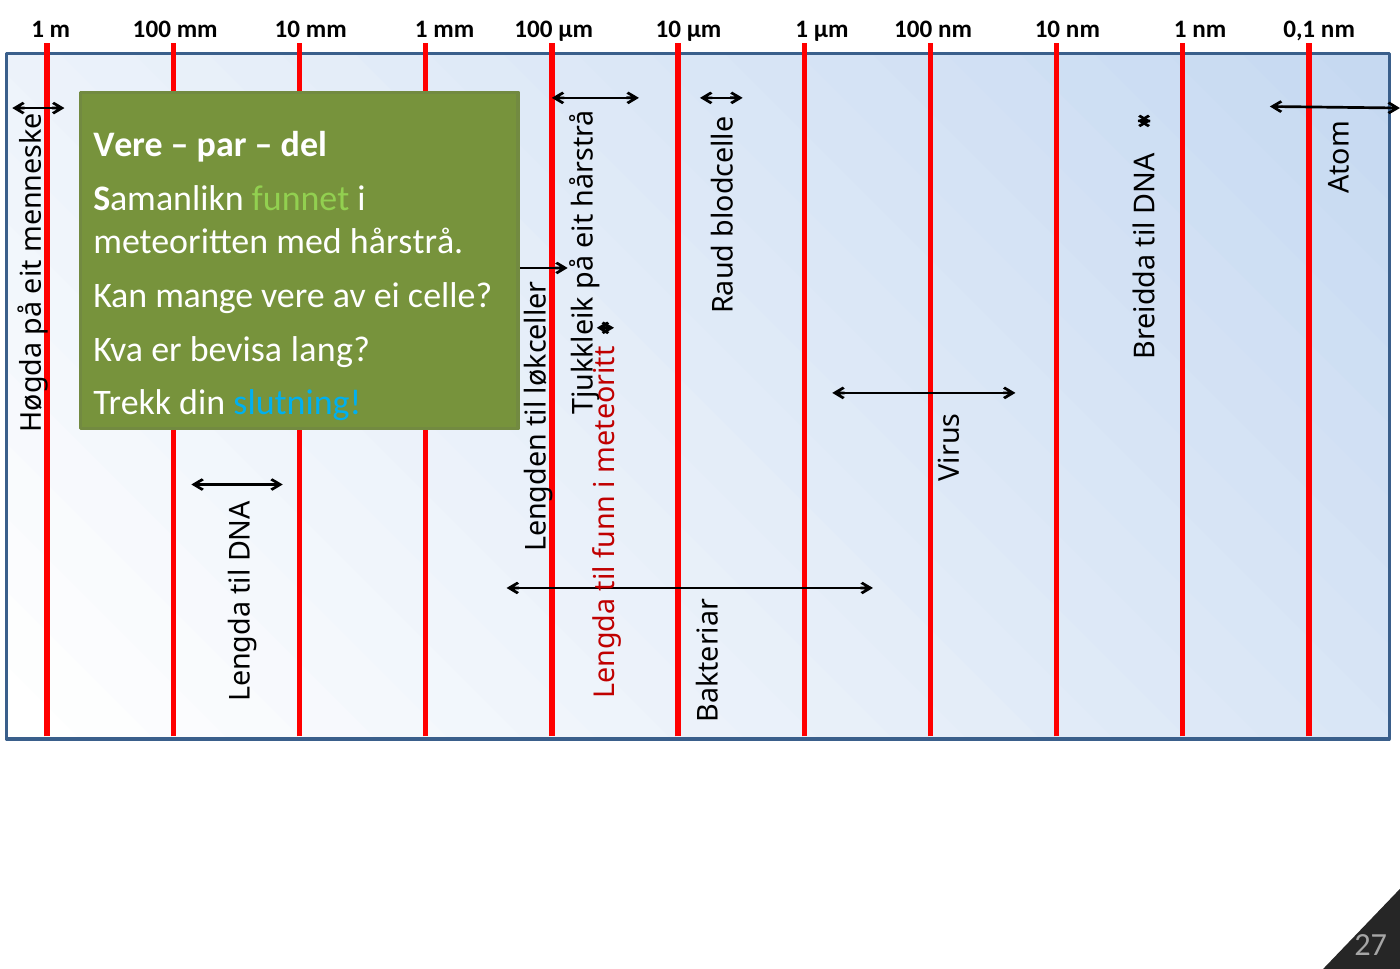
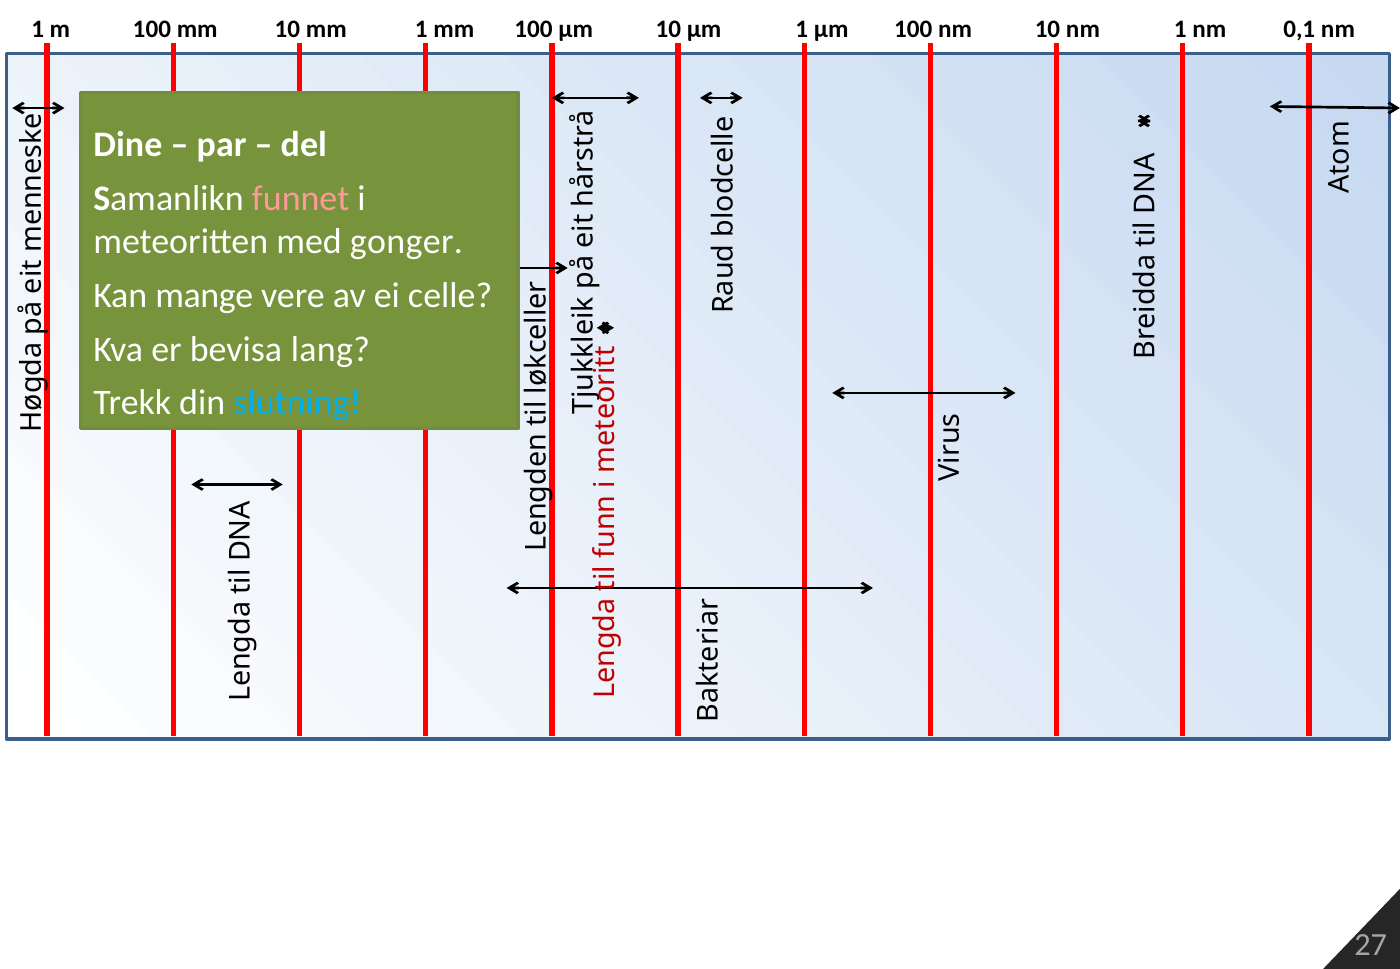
Vere: Vere -> Dine (128, 145)
funnet colour: light green -> pink (301, 198)
hårstrå: hårstrå -> gonger (406, 242)
